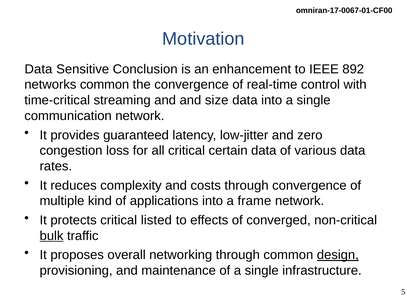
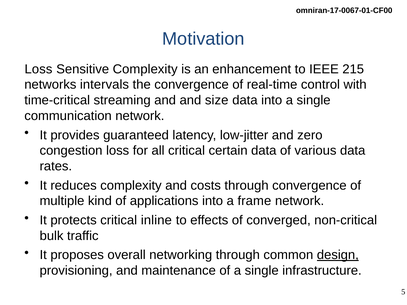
Data: Data -> Loss (38, 69)
Sensitive Conclusion: Conclusion -> Complexity (145, 69)
892: 892 -> 215 (353, 69)
networks common: common -> intervals (104, 85)
listed: listed -> inline (156, 220)
bulk underline: present -> none (52, 236)
